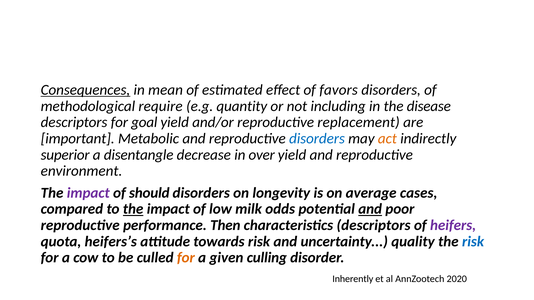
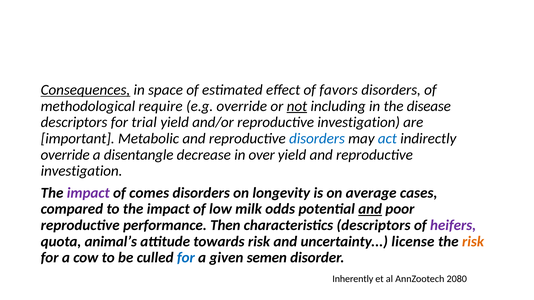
mean: mean -> space (166, 90)
e.g quantity: quantity -> override (242, 106)
not underline: none -> present (297, 106)
goal: goal -> trial (144, 122)
and/or reproductive replacement: replacement -> investigation (359, 122)
act colour: orange -> blue (387, 139)
superior: superior -> override (65, 155)
environment: environment -> investigation (82, 171)
should: should -> comes (149, 193)
the underline: present -> none (133, 209)
heifers’s: heifers’s -> animal’s (111, 242)
quality: quality -> license (413, 242)
risk colour: blue -> orange (473, 242)
for colour: orange -> blue (186, 258)
culling: culling -> semen (267, 258)
2020: 2020 -> 2080 (457, 279)
